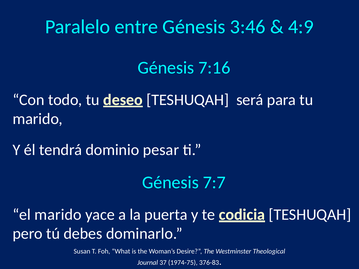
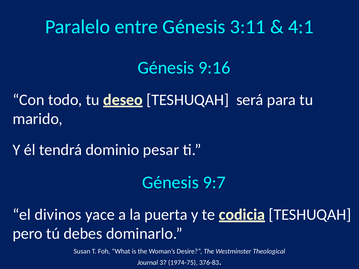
3:46: 3:46 -> 3:11 (248, 27)
4:9: 4:9 -> 4:1 (301, 27)
7:16: 7:16 -> 9:16 (214, 68)
7:7: 7:7 -> 9:7 (214, 183)
el marido: marido -> divinos (58, 215)
